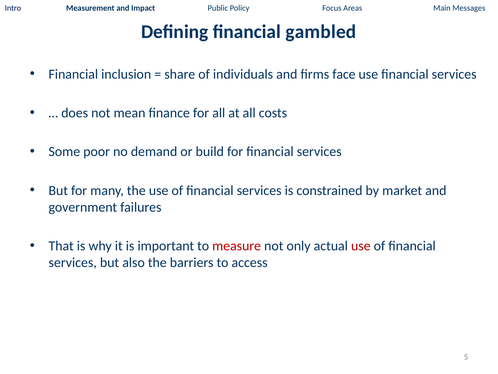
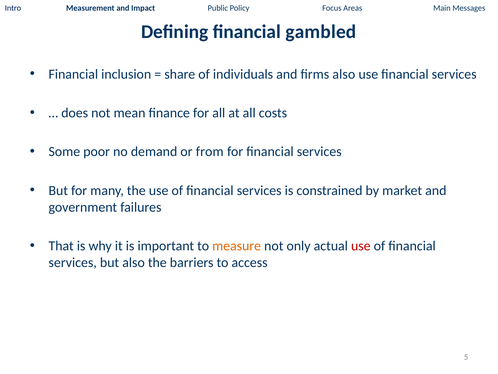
firms face: face -> also (344, 74)
build: build -> from (210, 151)
measure colour: red -> orange (237, 246)
